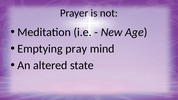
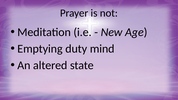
pray: pray -> duty (76, 49)
